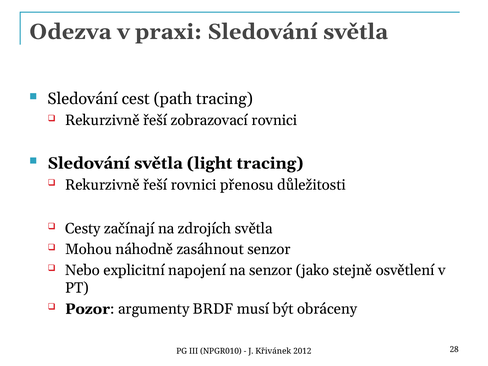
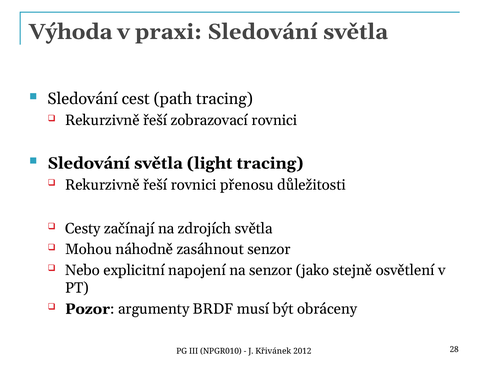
Odezva: Odezva -> Výhoda (71, 32)
